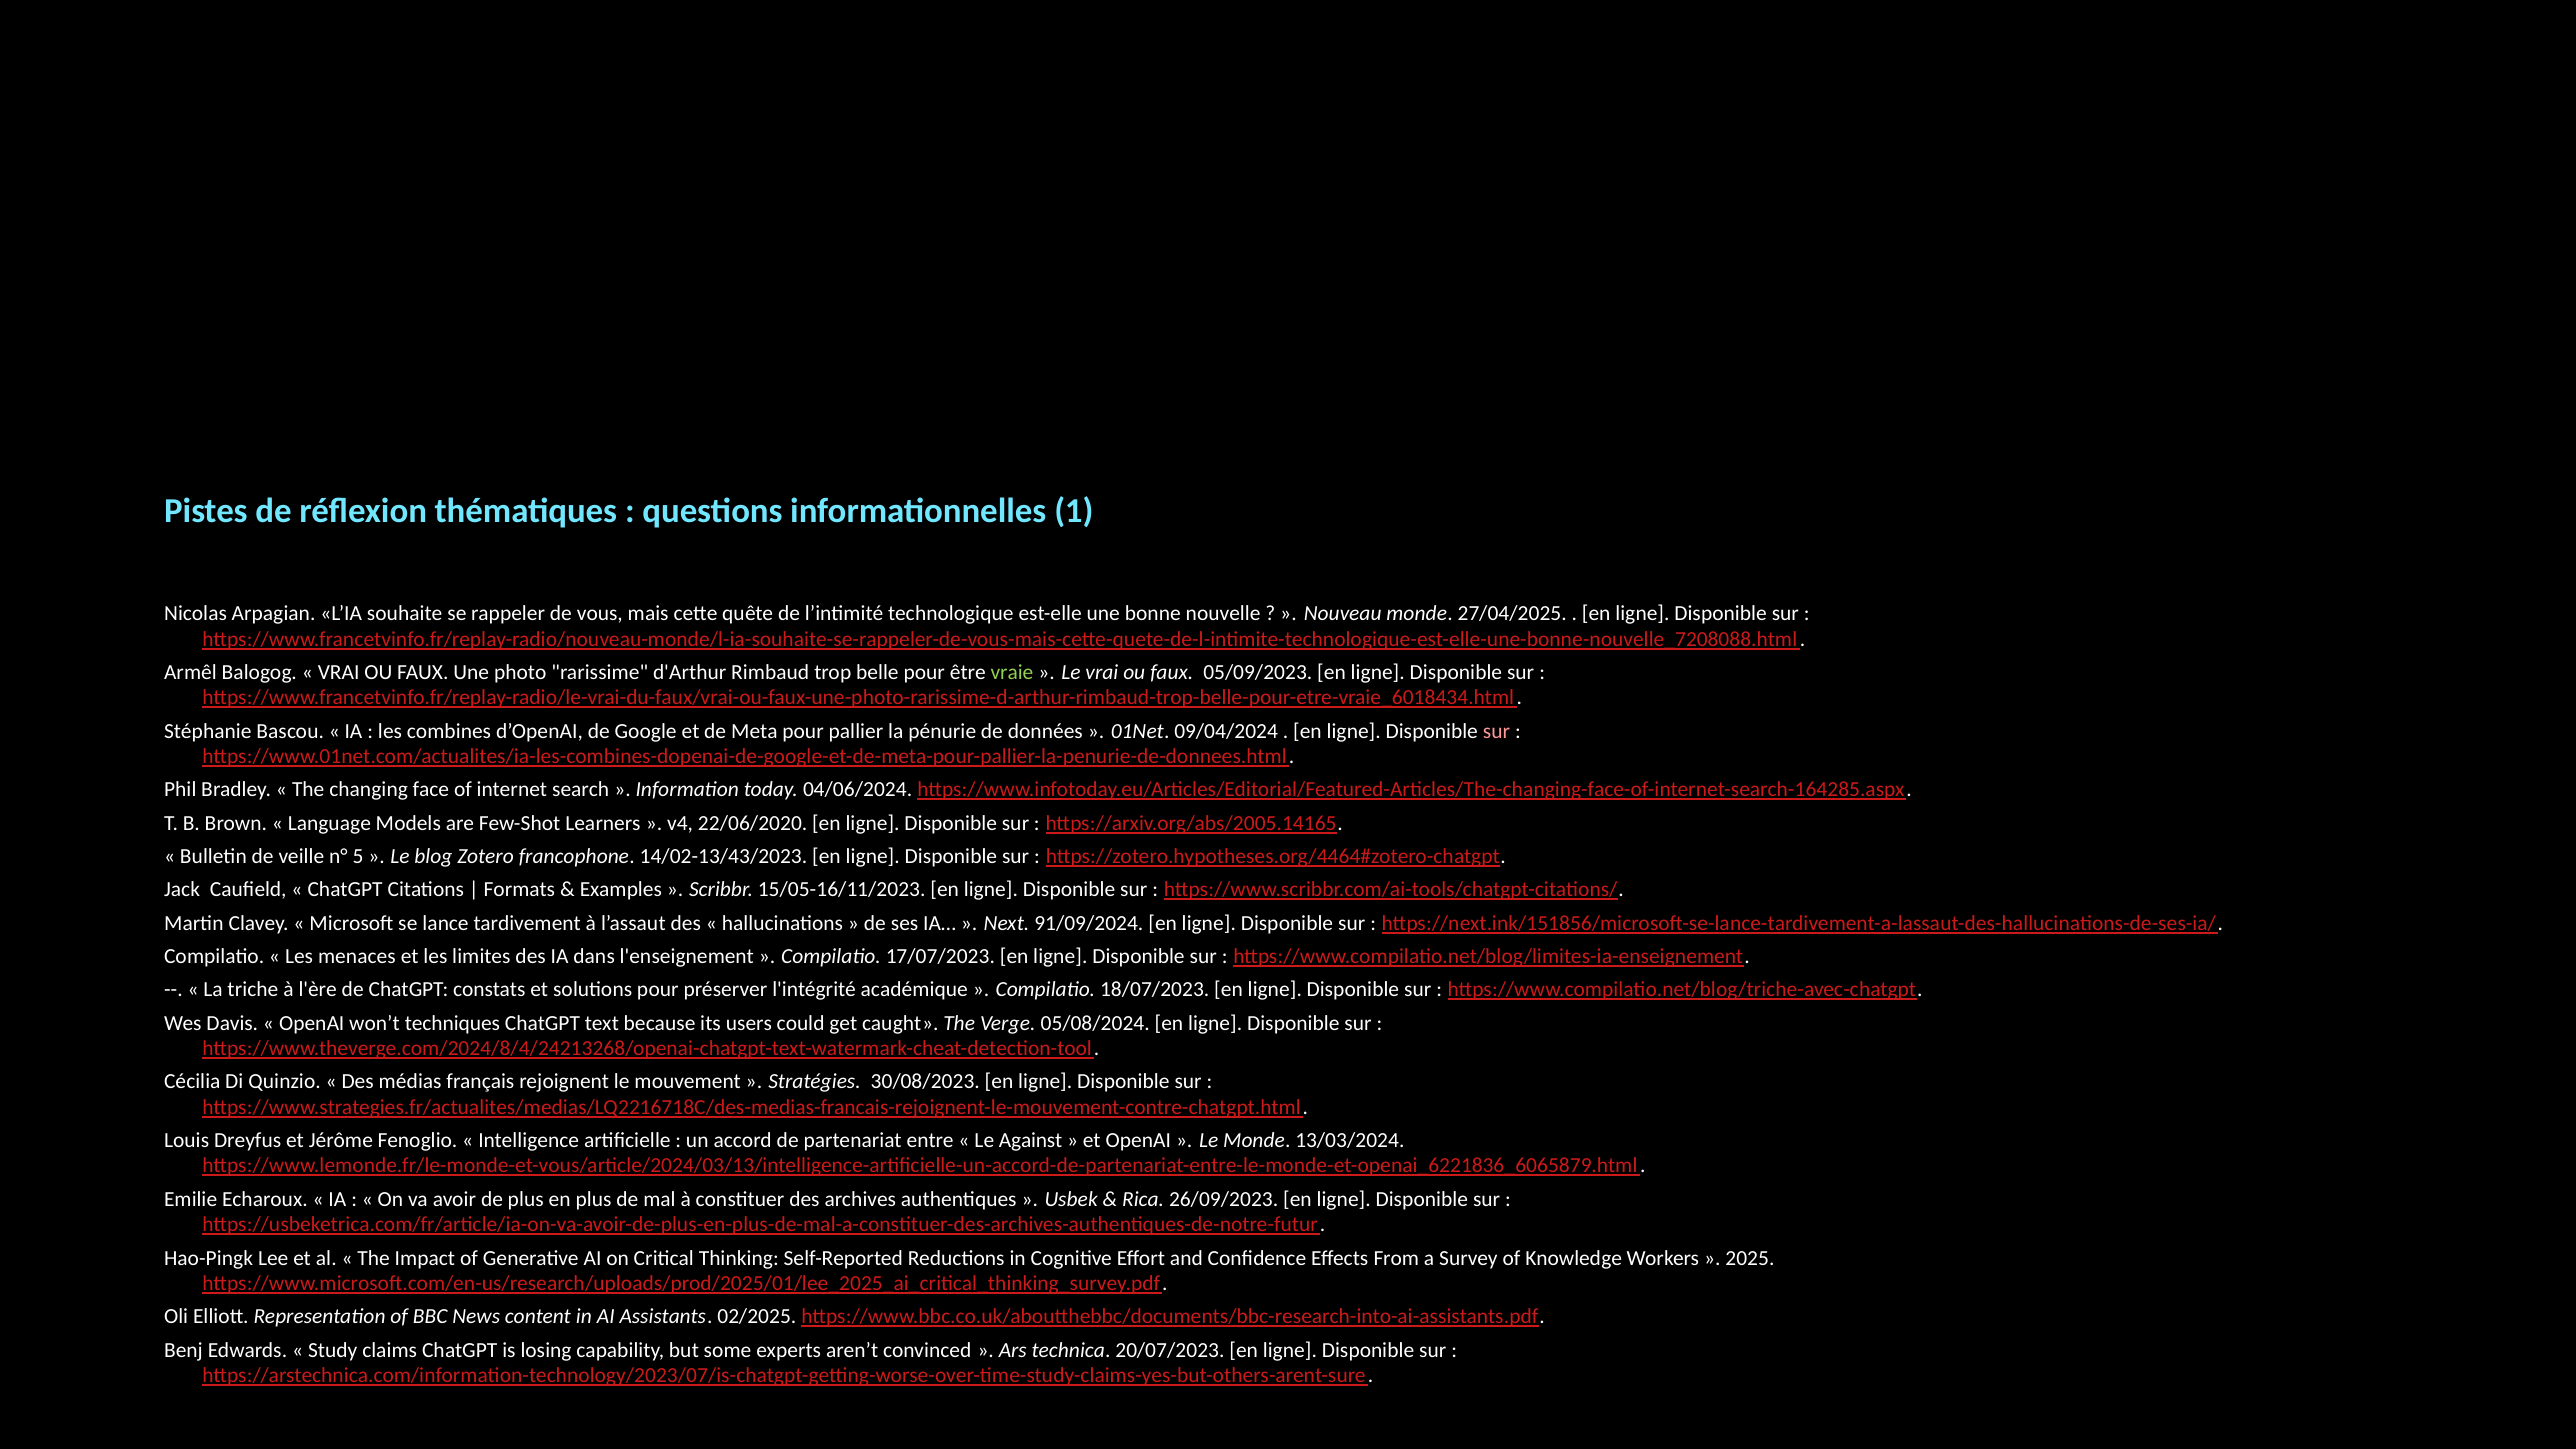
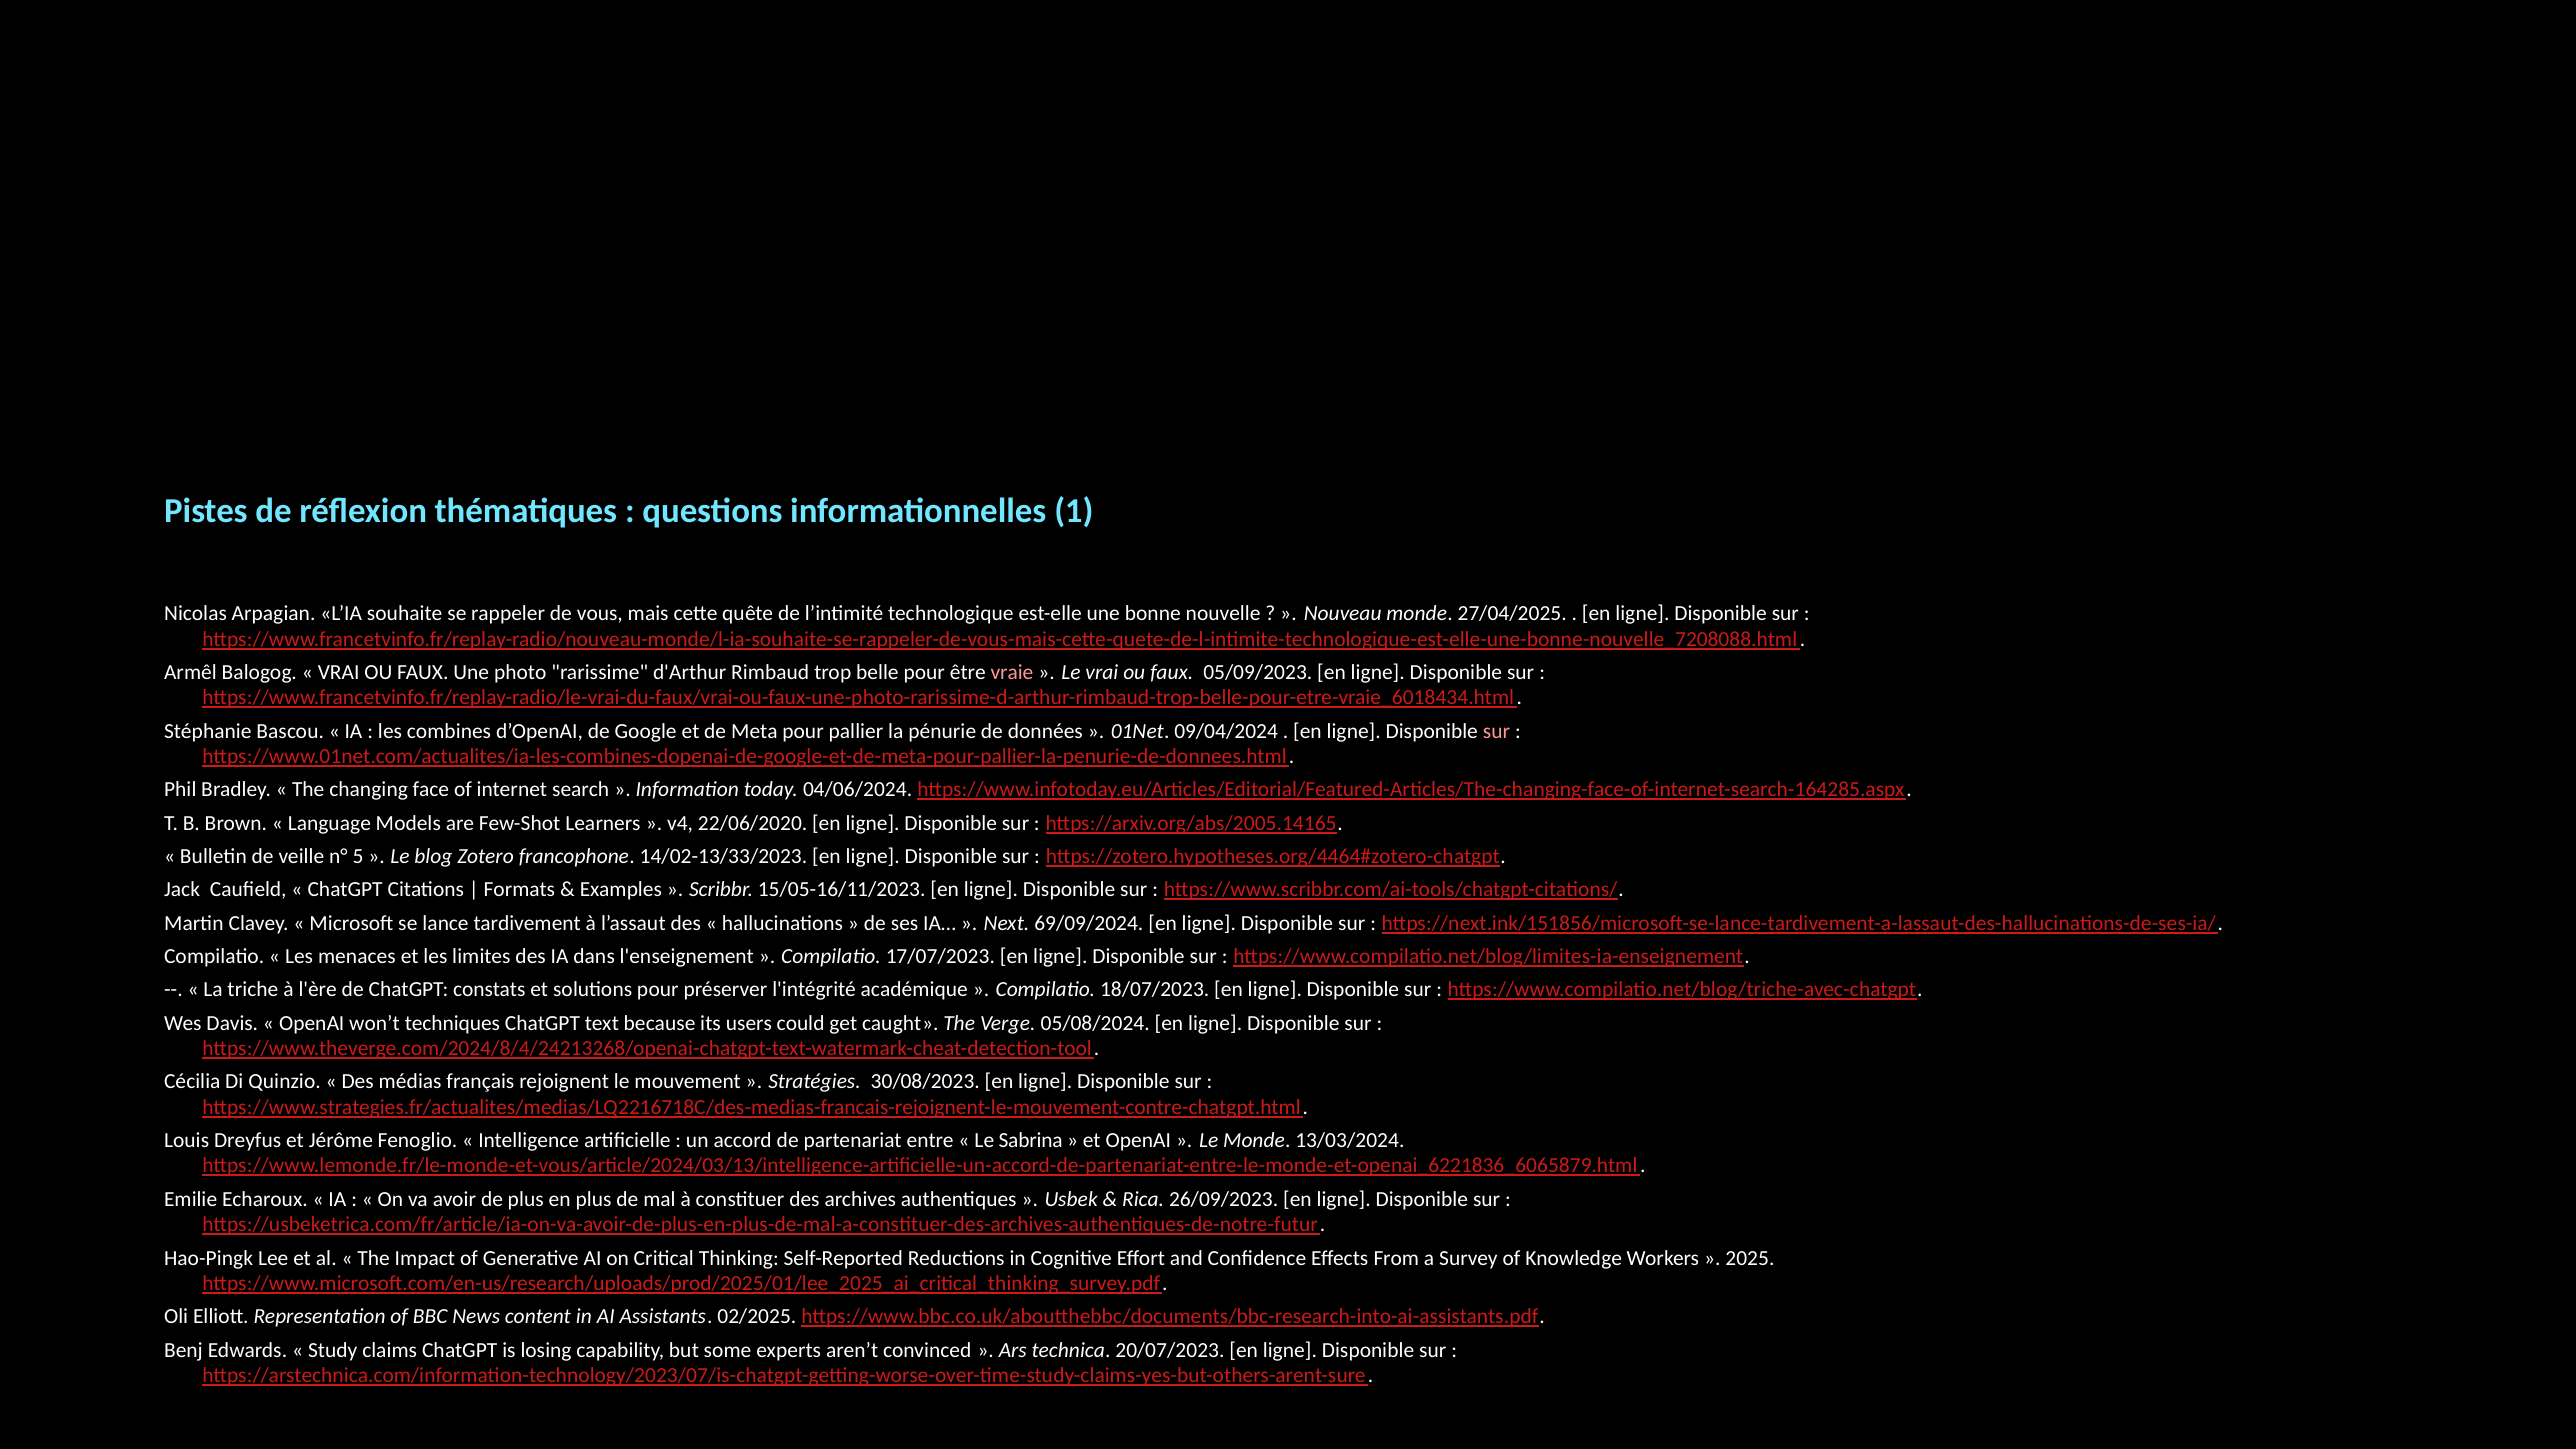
vraie colour: light green -> pink (1012, 672)
14/02-13/43/2023: 14/02-13/43/2023 -> 14/02-13/33/2023 (723, 856)
91/09/2024: 91/09/2024 -> 69/09/2024 (1089, 923)
Against: Against -> Sabrina (1031, 1140)
